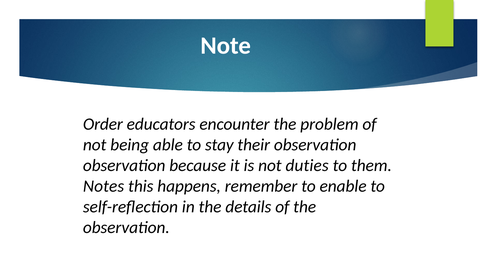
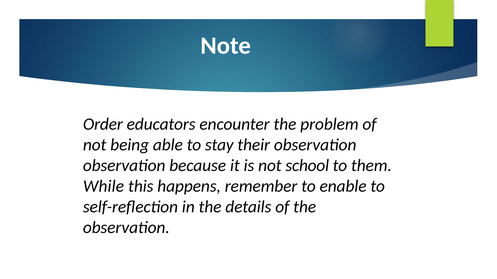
duties: duties -> school (307, 166)
Notes: Notes -> While (104, 187)
